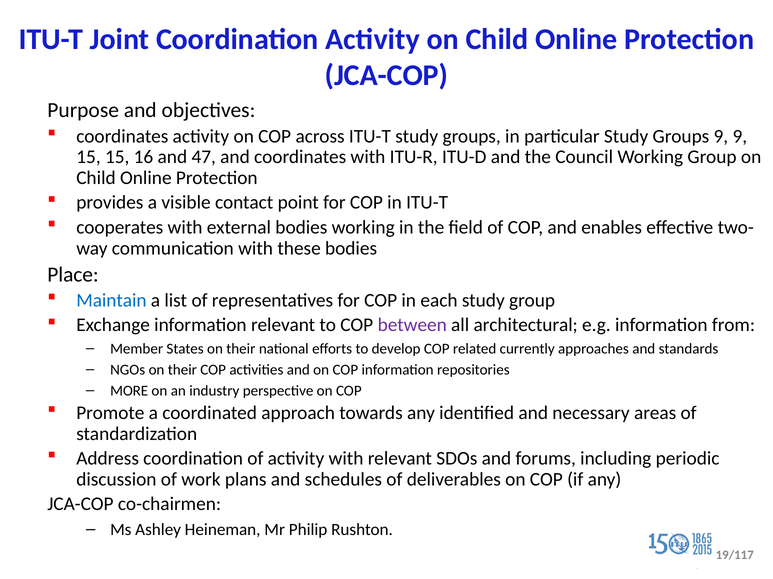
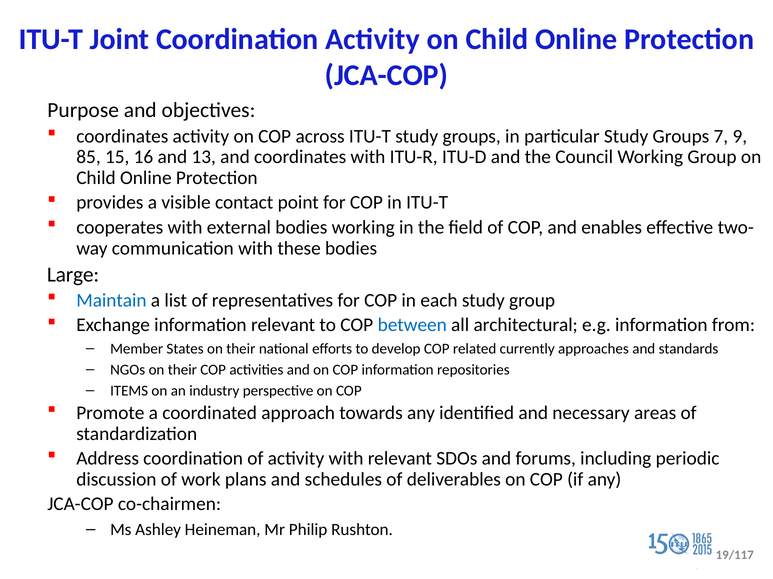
Groups 9: 9 -> 7 (721, 136)
15: 15 -> 85 (89, 157)
47: 47 -> 13 (204, 157)
Place: Place -> Large (73, 275)
between colour: purple -> blue (412, 325)
MORE: MORE -> ITEMS (129, 391)
